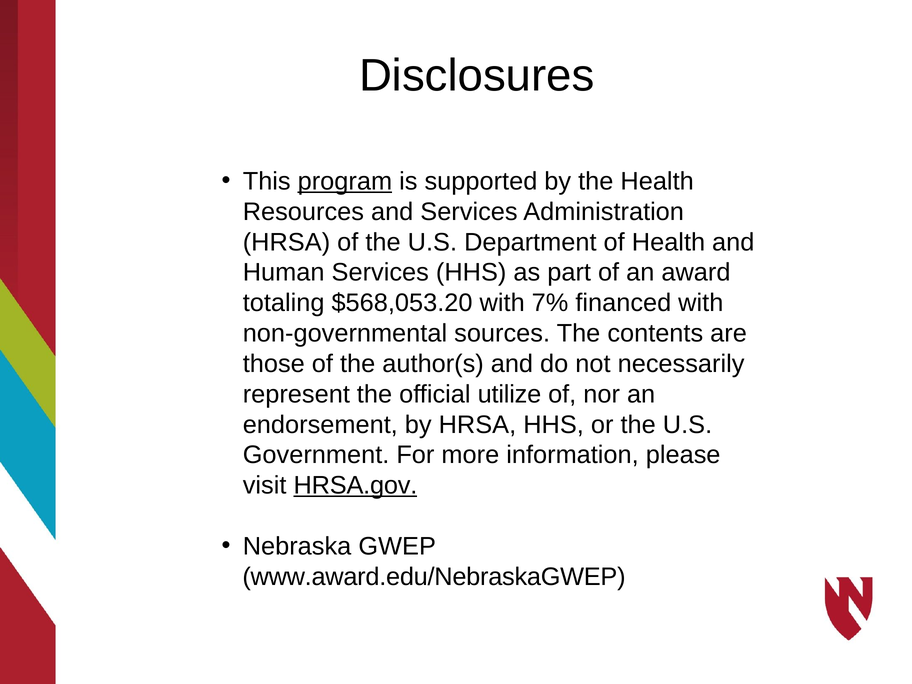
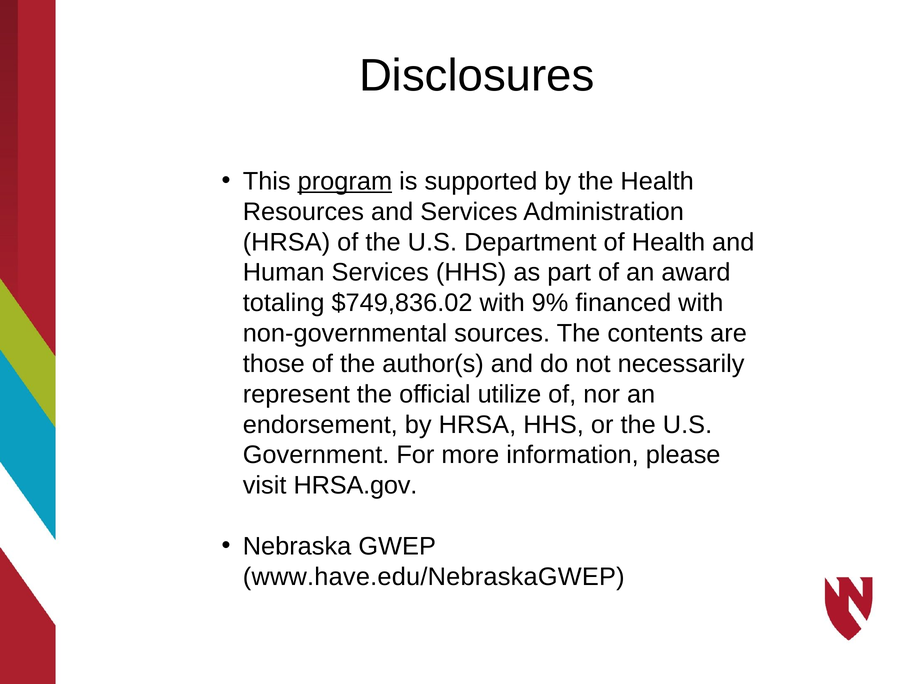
$568,053.20: $568,053.20 -> $749,836.02 (402, 303)
7%: 7% -> 9% (550, 303)
HRSA.gov underline: present -> none (355, 485)
www.award.edu/NebraskaGWEP: www.award.edu/NebraskaGWEP -> www.have.edu/NebraskaGWEP (434, 577)
